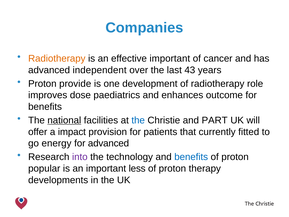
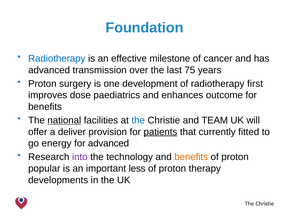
Companies: Companies -> Foundation (144, 28)
Radiotherapy colour: orange -> blue (57, 58)
effective important: important -> milestone (170, 58)
independent: independent -> transmission (100, 70)
43: 43 -> 75 (190, 70)
provide: provide -> surgery (75, 84)
role: role -> first (255, 84)
PART: PART -> TEAM (215, 120)
impact: impact -> deliver (72, 132)
patients underline: none -> present (160, 132)
benefits colour: blue -> orange (191, 157)
